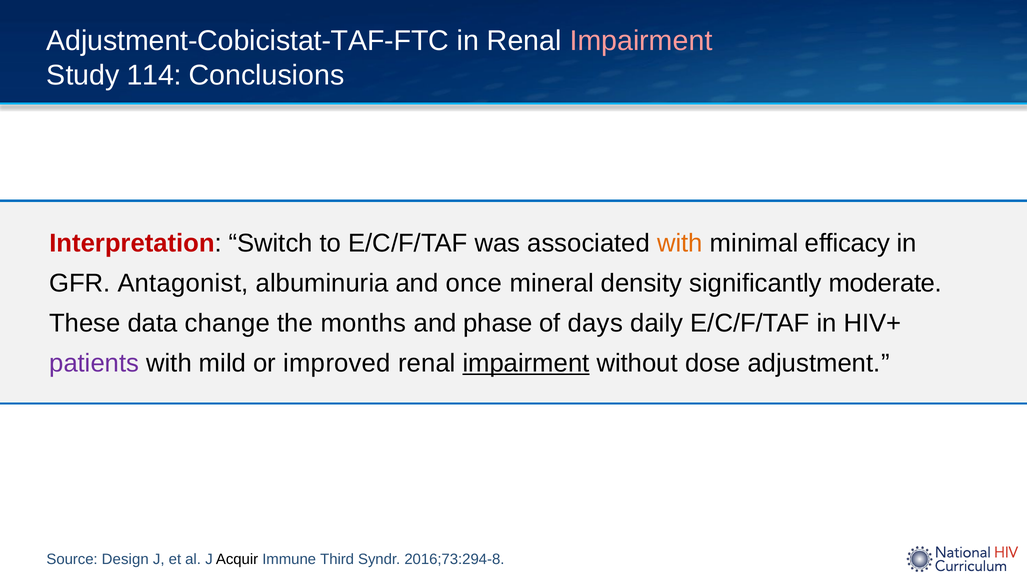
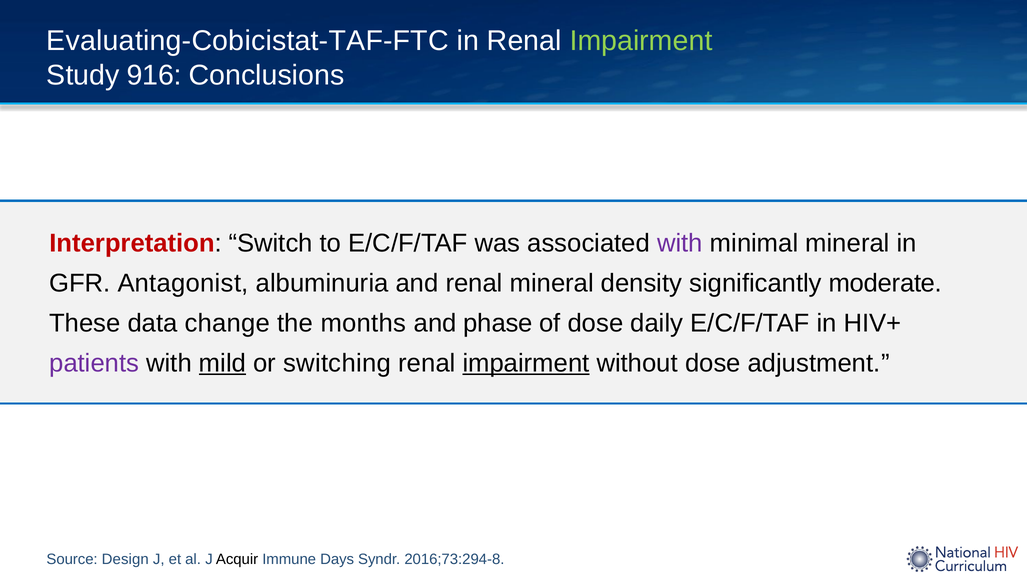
Adjustment-Cobicistat-TAF-FTC: Adjustment-Cobicistat-TAF-FTC -> Evaluating-Cobicistat-TAF-FTC (248, 41)
Impairment colour: pink -> light green (641, 41)
114: 114 -> 916 (154, 75)
with colour: orange -> purple (680, 243)
minimal efficacy: efficacy -> mineral (847, 243)
and once: once -> renal (474, 283)
of days: days -> dose (595, 323)
mild underline: none -> present (222, 363)
improved: improved -> switching (337, 363)
Third: Third -> Days (337, 559)
